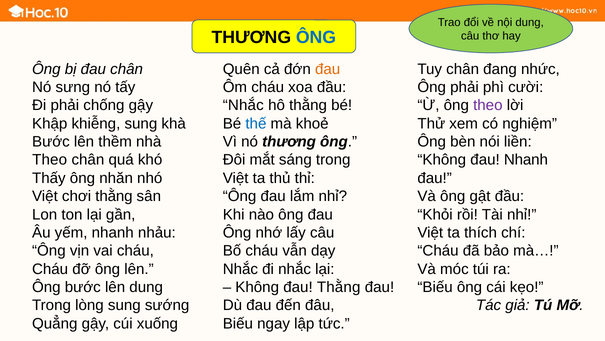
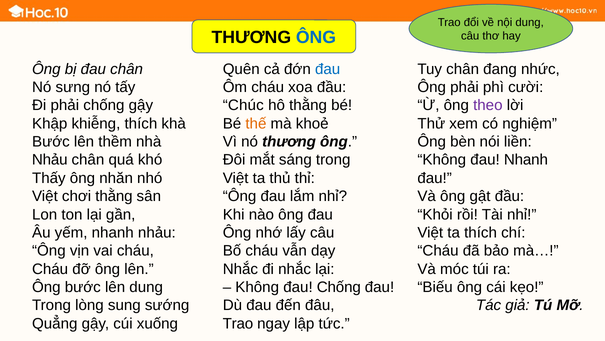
đau colour: orange -> blue (328, 69)
Nhắc: Nhắc -> Chúc (243, 105)
khiễng sung: sung -> thích (141, 123)
thế colour: blue -> orange (256, 123)
Theo: Theo -> Nhảu (50, 160)
đau Thằng: Thằng -> Chống (339, 287)
Biếu: Biếu -> Trao (238, 323)
